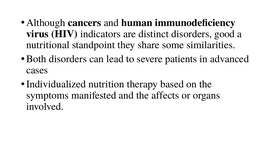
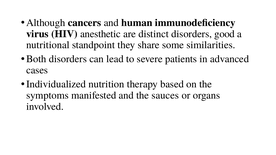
indicators: indicators -> anesthetic (100, 34)
affects: affects -> sauces (165, 96)
